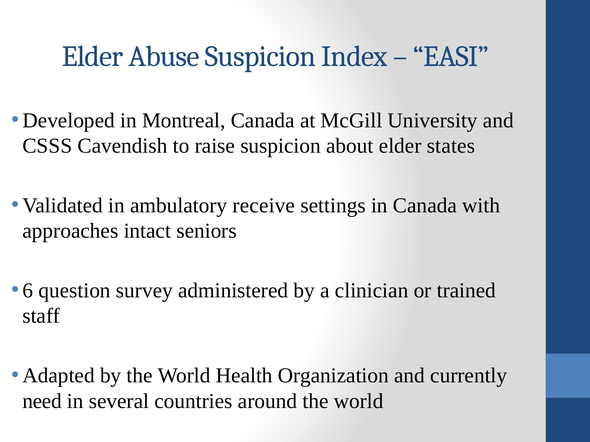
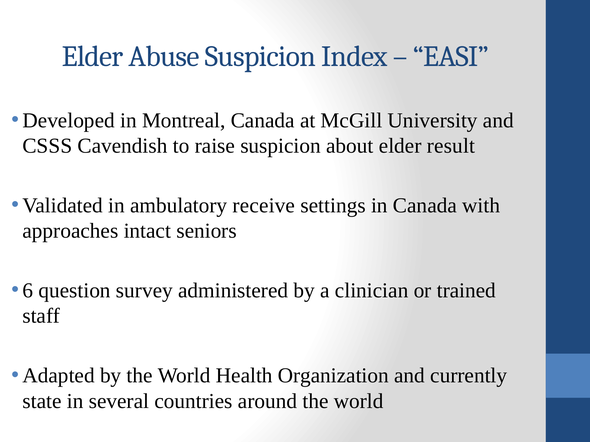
states: states -> result (451, 146)
need: need -> state (42, 401)
